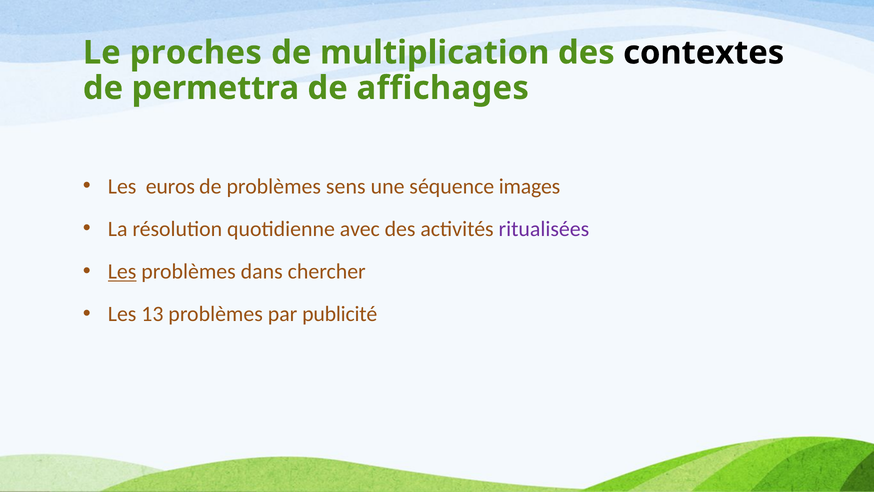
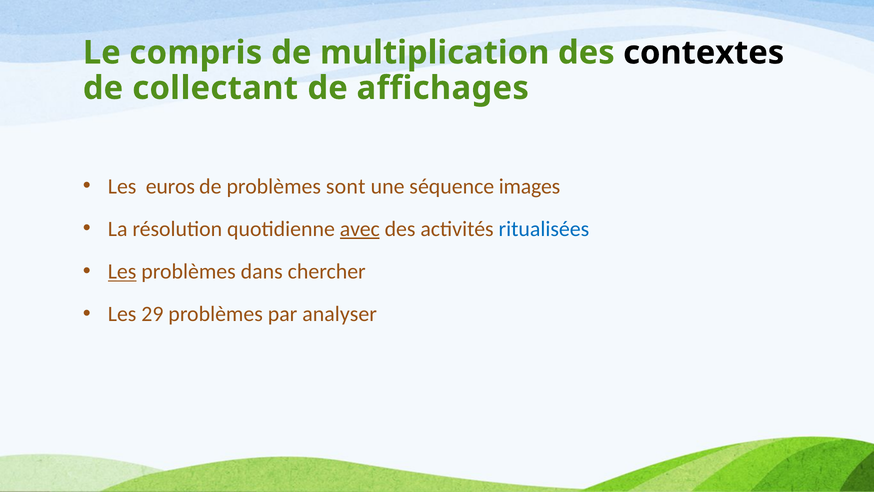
proches: proches -> compris (196, 53)
permettra: permettra -> collectant (215, 88)
sens: sens -> sont (346, 186)
avec underline: none -> present (360, 229)
ritualisées colour: purple -> blue (544, 229)
13: 13 -> 29 (152, 314)
publicité: publicité -> analyser (340, 314)
